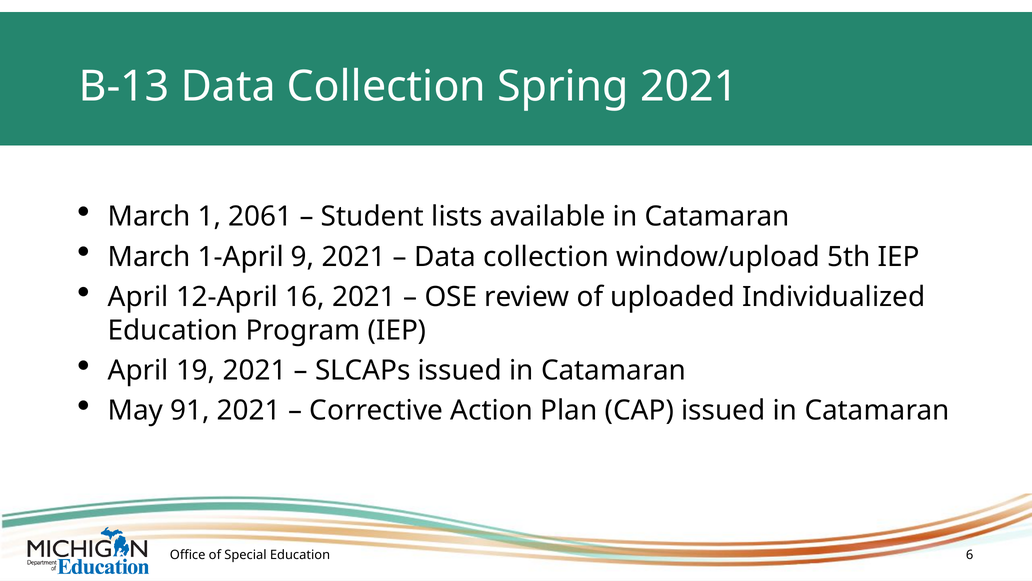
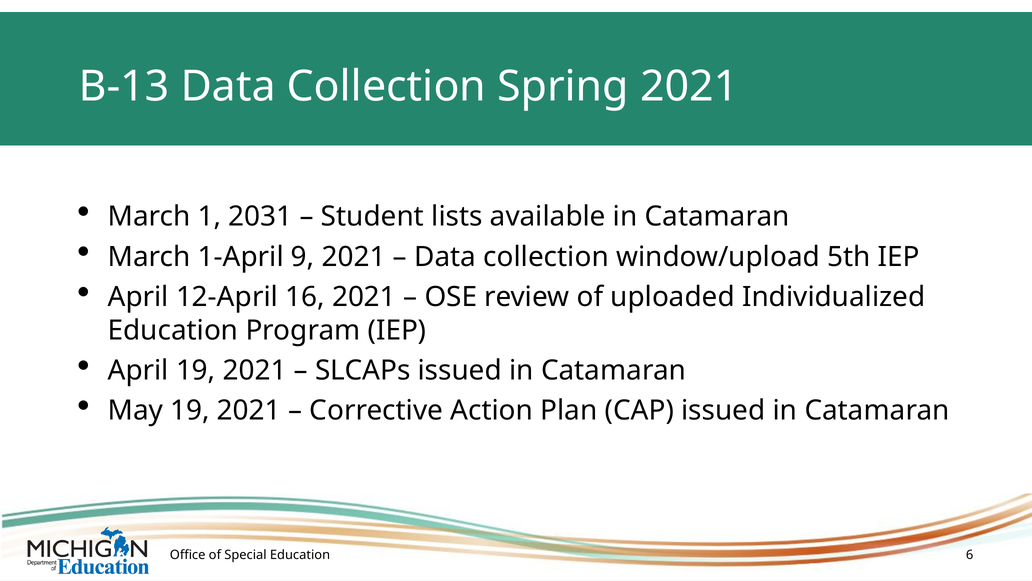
2061: 2061 -> 2031 (260, 216)
May 91: 91 -> 19 (190, 410)
